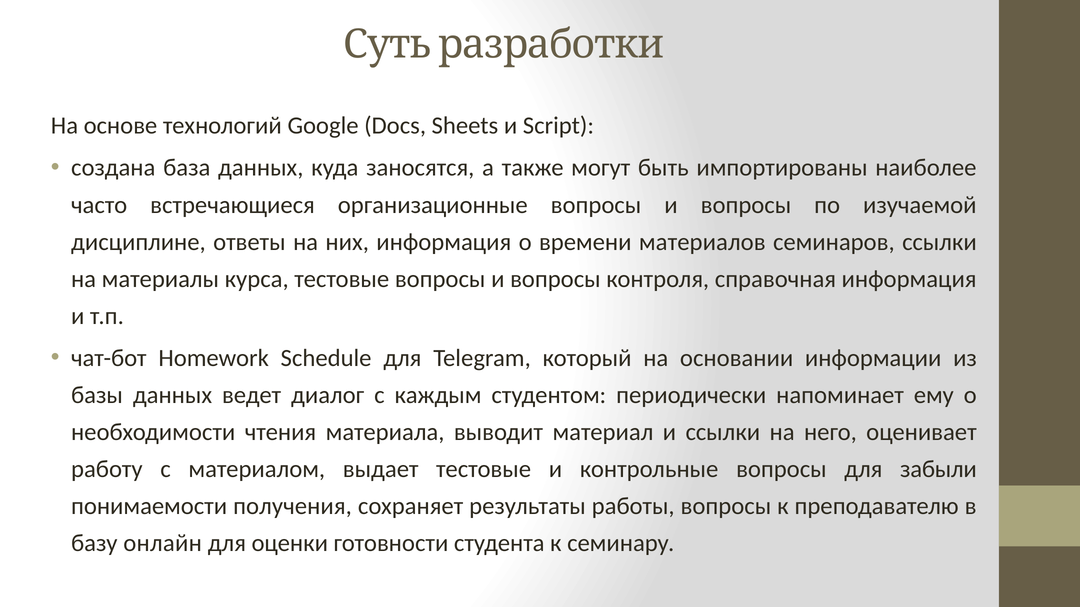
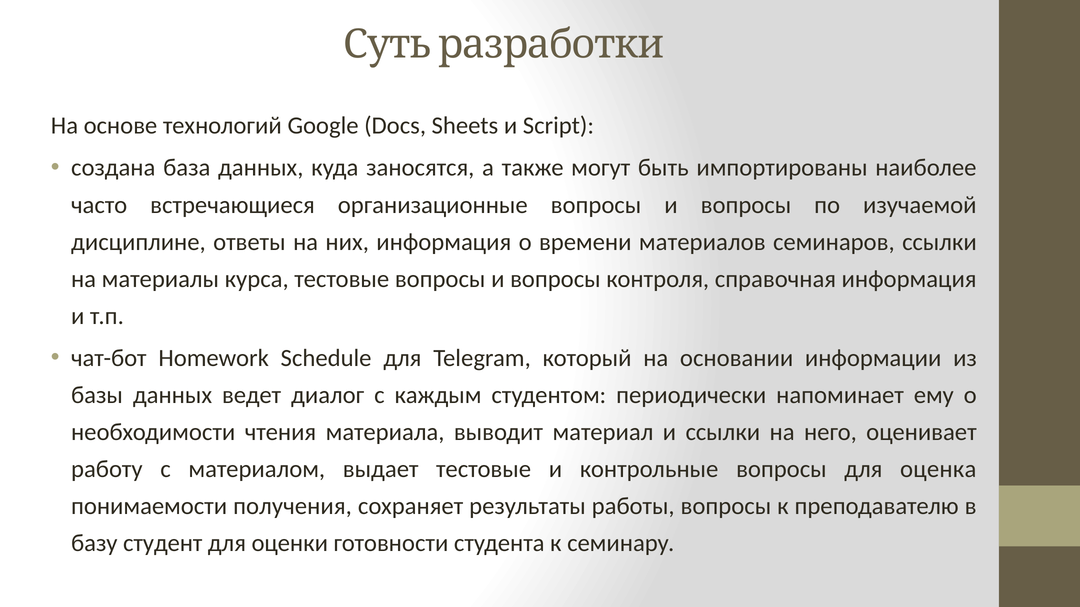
забыли: забыли -> оценка (938, 470)
онлайн: онлайн -> студент (163, 544)
